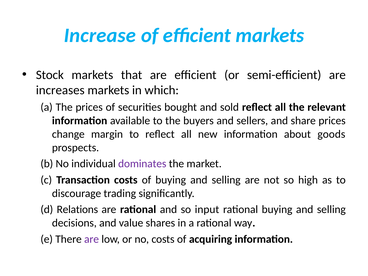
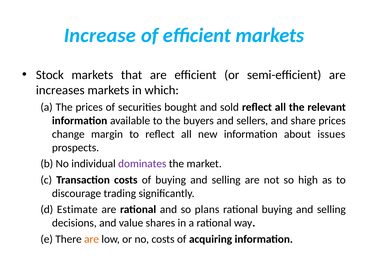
goods: goods -> issues (331, 134)
Relations: Relations -> Estimate (77, 209)
input: input -> plans (207, 209)
are colour: purple -> orange (92, 239)
